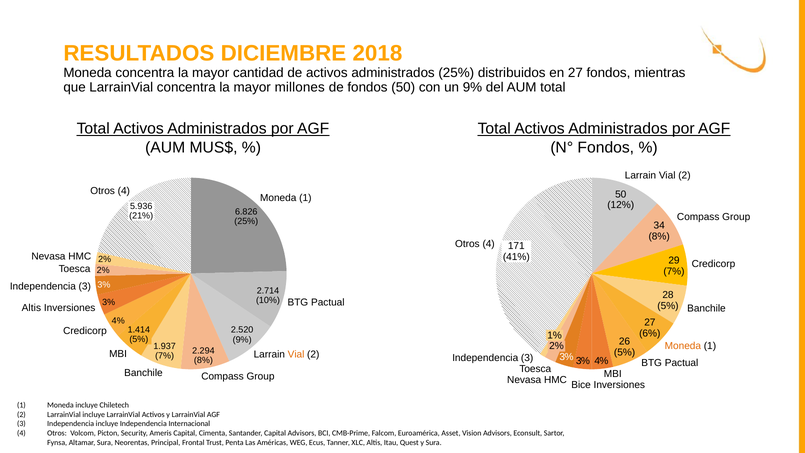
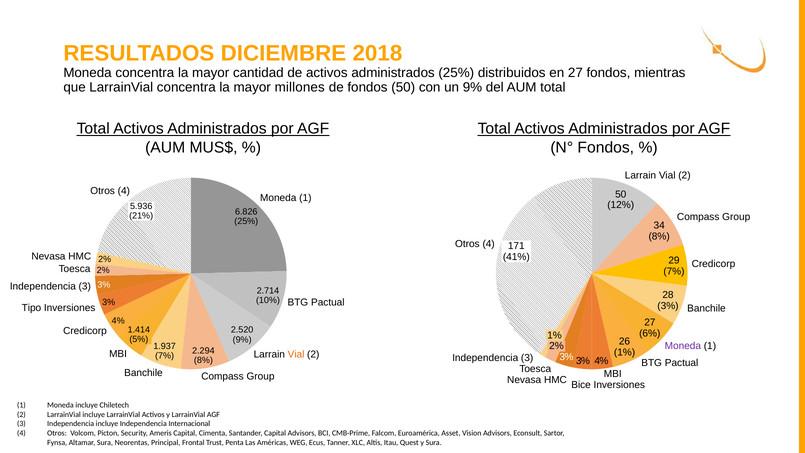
5%: 5% -> 3% (668, 306)
Altis: Altis -> Tipo (31, 308)
Moneda colour: orange -> purple (683, 346)
5%: 5% -> 1% (625, 352)
